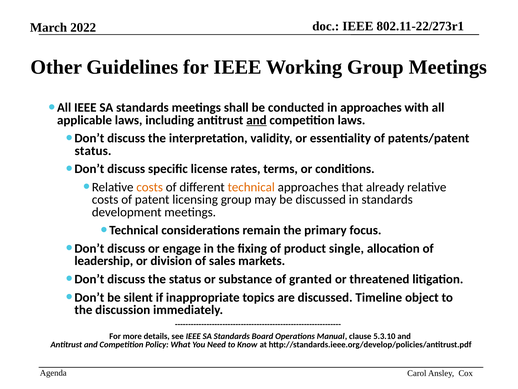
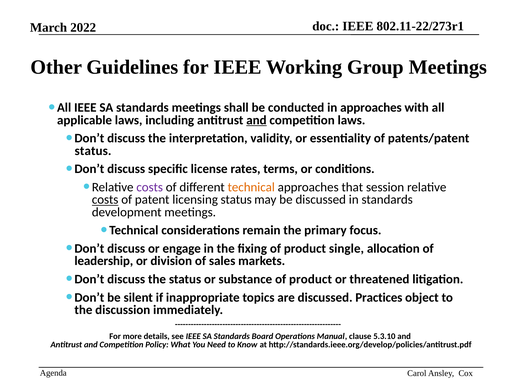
costs colour: orange -> purple (150, 187)
already: already -> session (385, 187)
costs underline: none -> present (105, 199)
licensing group: group -> status (236, 199)
substance of granted: granted -> product (311, 279)
Timeline: Timeline -> Practices (379, 297)
